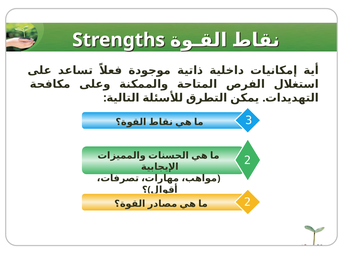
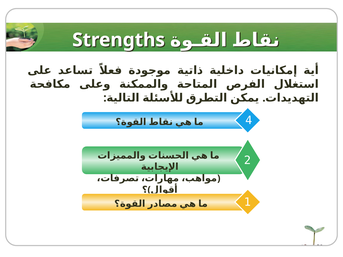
3: 3 -> 4 (249, 121)
2: 2 -> 1 (247, 202)
